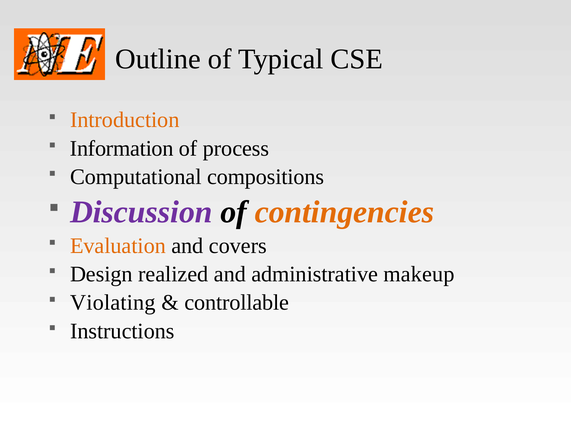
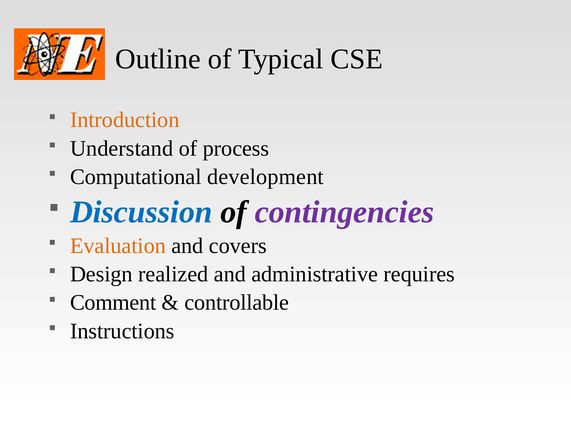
Information: Information -> Understand (122, 148)
compositions: compositions -> development (265, 177)
Discussion colour: purple -> blue (141, 212)
contingencies colour: orange -> purple (344, 212)
makeup: makeup -> requires (419, 274)
Violating: Violating -> Comment (113, 303)
